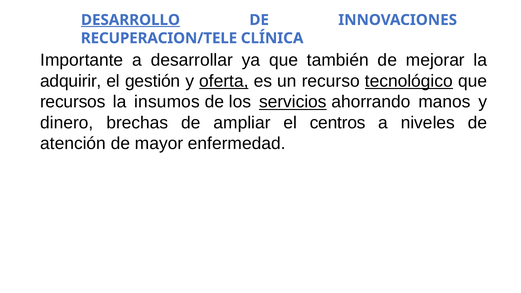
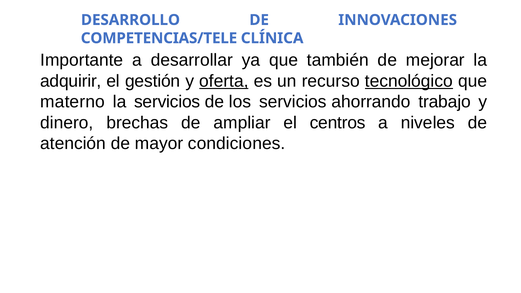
DESARROLLO underline: present -> none (130, 20)
RECUPERACION/TELE: RECUPERACION/TELE -> COMPETENCIAS/TELE (159, 38)
recursos: recursos -> materno (73, 102)
la insumos: insumos -> servicios (167, 102)
servicios underline: present -> none (293, 102)
manos: manos -> trabajo (445, 102)
enfermedad: enfermedad -> condiciones (237, 144)
